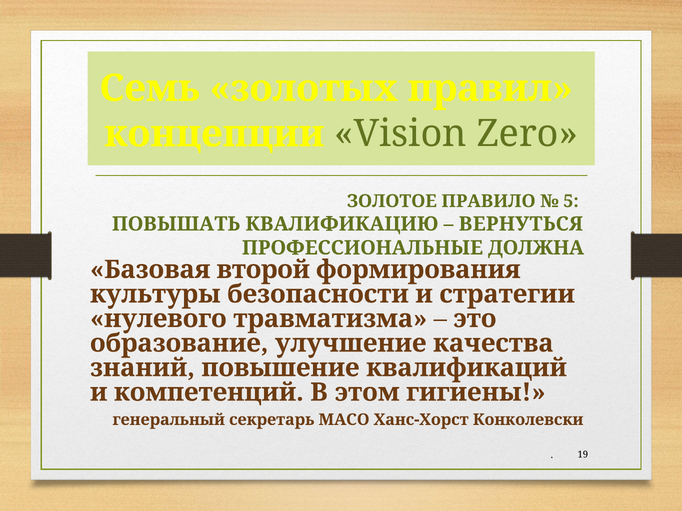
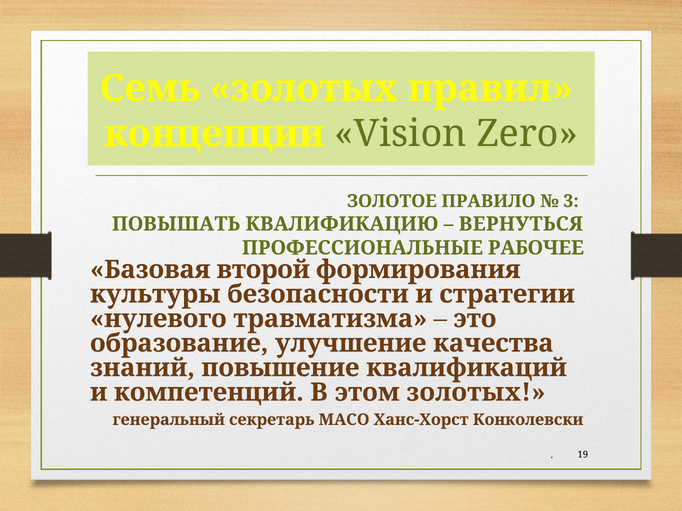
5: 5 -> 3 (571, 201)
ДОЛЖНА: ДОЛЖНА -> РАБОЧЕЕ (536, 248)
этом гигиены: гигиены -> золотых (476, 393)
